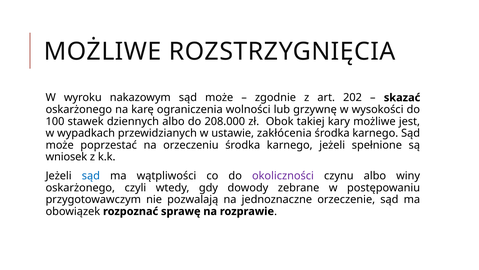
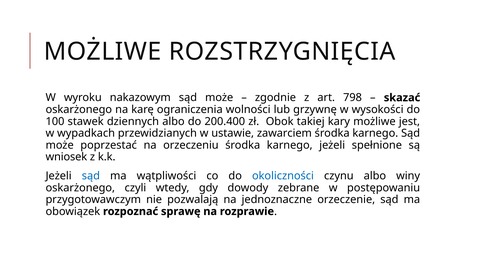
202: 202 -> 798 (353, 97)
208.000: 208.000 -> 200.400 (225, 121)
zakłócenia: zakłócenia -> zawarciem (284, 133)
okoliczności colour: purple -> blue (283, 175)
